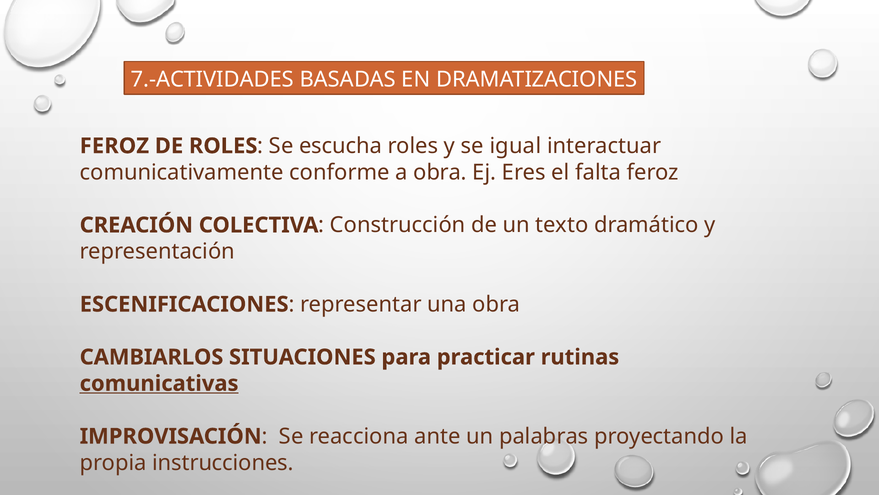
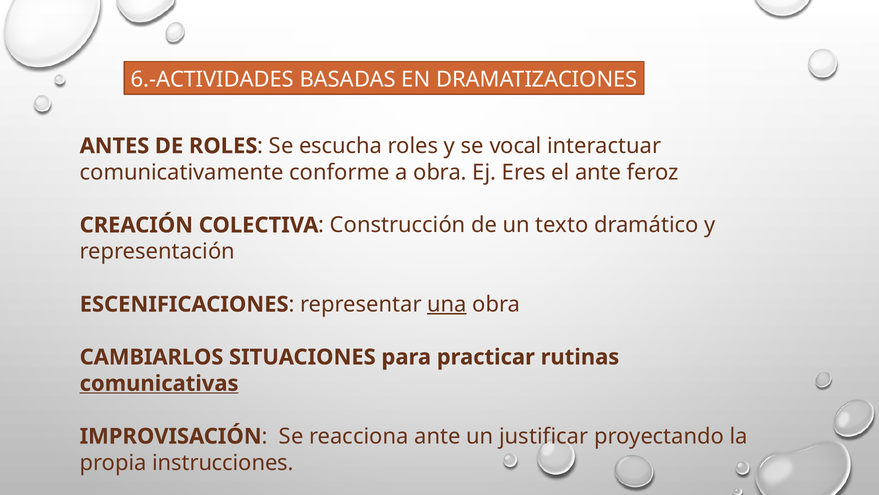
7.-ACTIVIDADES: 7.-ACTIVIDADES -> 6.-ACTIVIDADES (212, 79)
FEROZ: FEROZ -> ANTES (114, 146)
igual: igual -> vocal (516, 146)
el falta: falta -> ante (598, 172)
una underline: none -> present (447, 304)
palabras: palabras -> justificar (544, 436)
